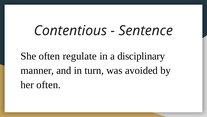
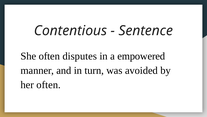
regulate: regulate -> disputes (80, 56)
disciplinary: disciplinary -> empowered (141, 56)
